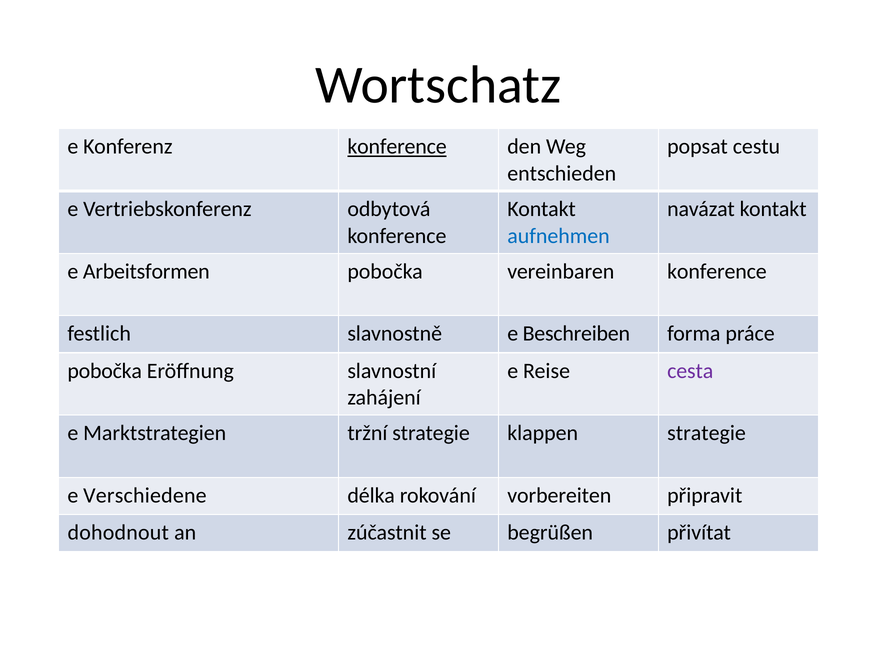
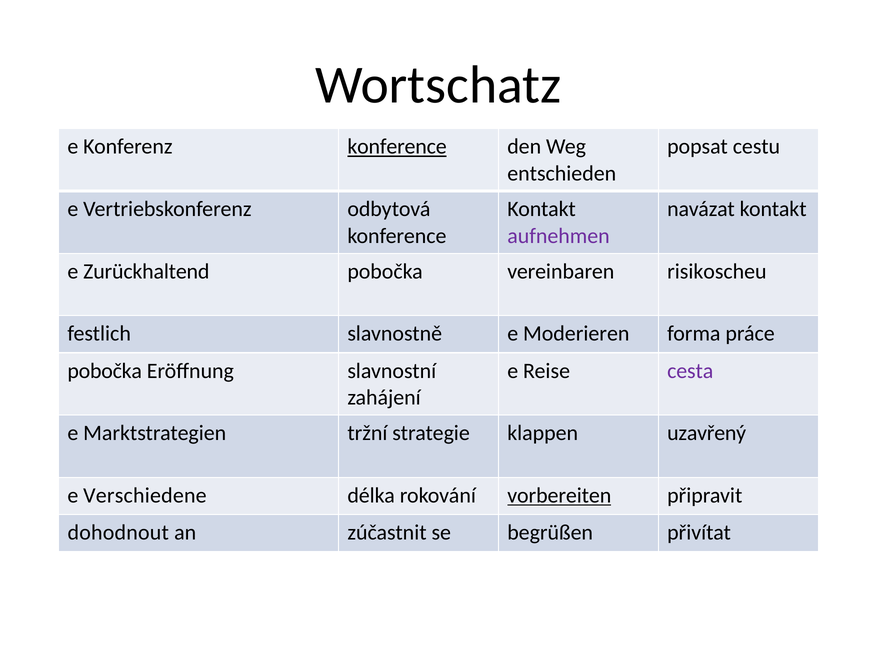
aufnehmen colour: blue -> purple (559, 236)
Arbeitsformen: Arbeitsformen -> Zurückhaltend (146, 271)
vereinbaren konference: konference -> risikoscheu (717, 271)
Beschreiben: Beschreiben -> Moderieren (576, 334)
klappen strategie: strategie -> uzavřený (707, 433)
vorbereiten underline: none -> present (559, 495)
